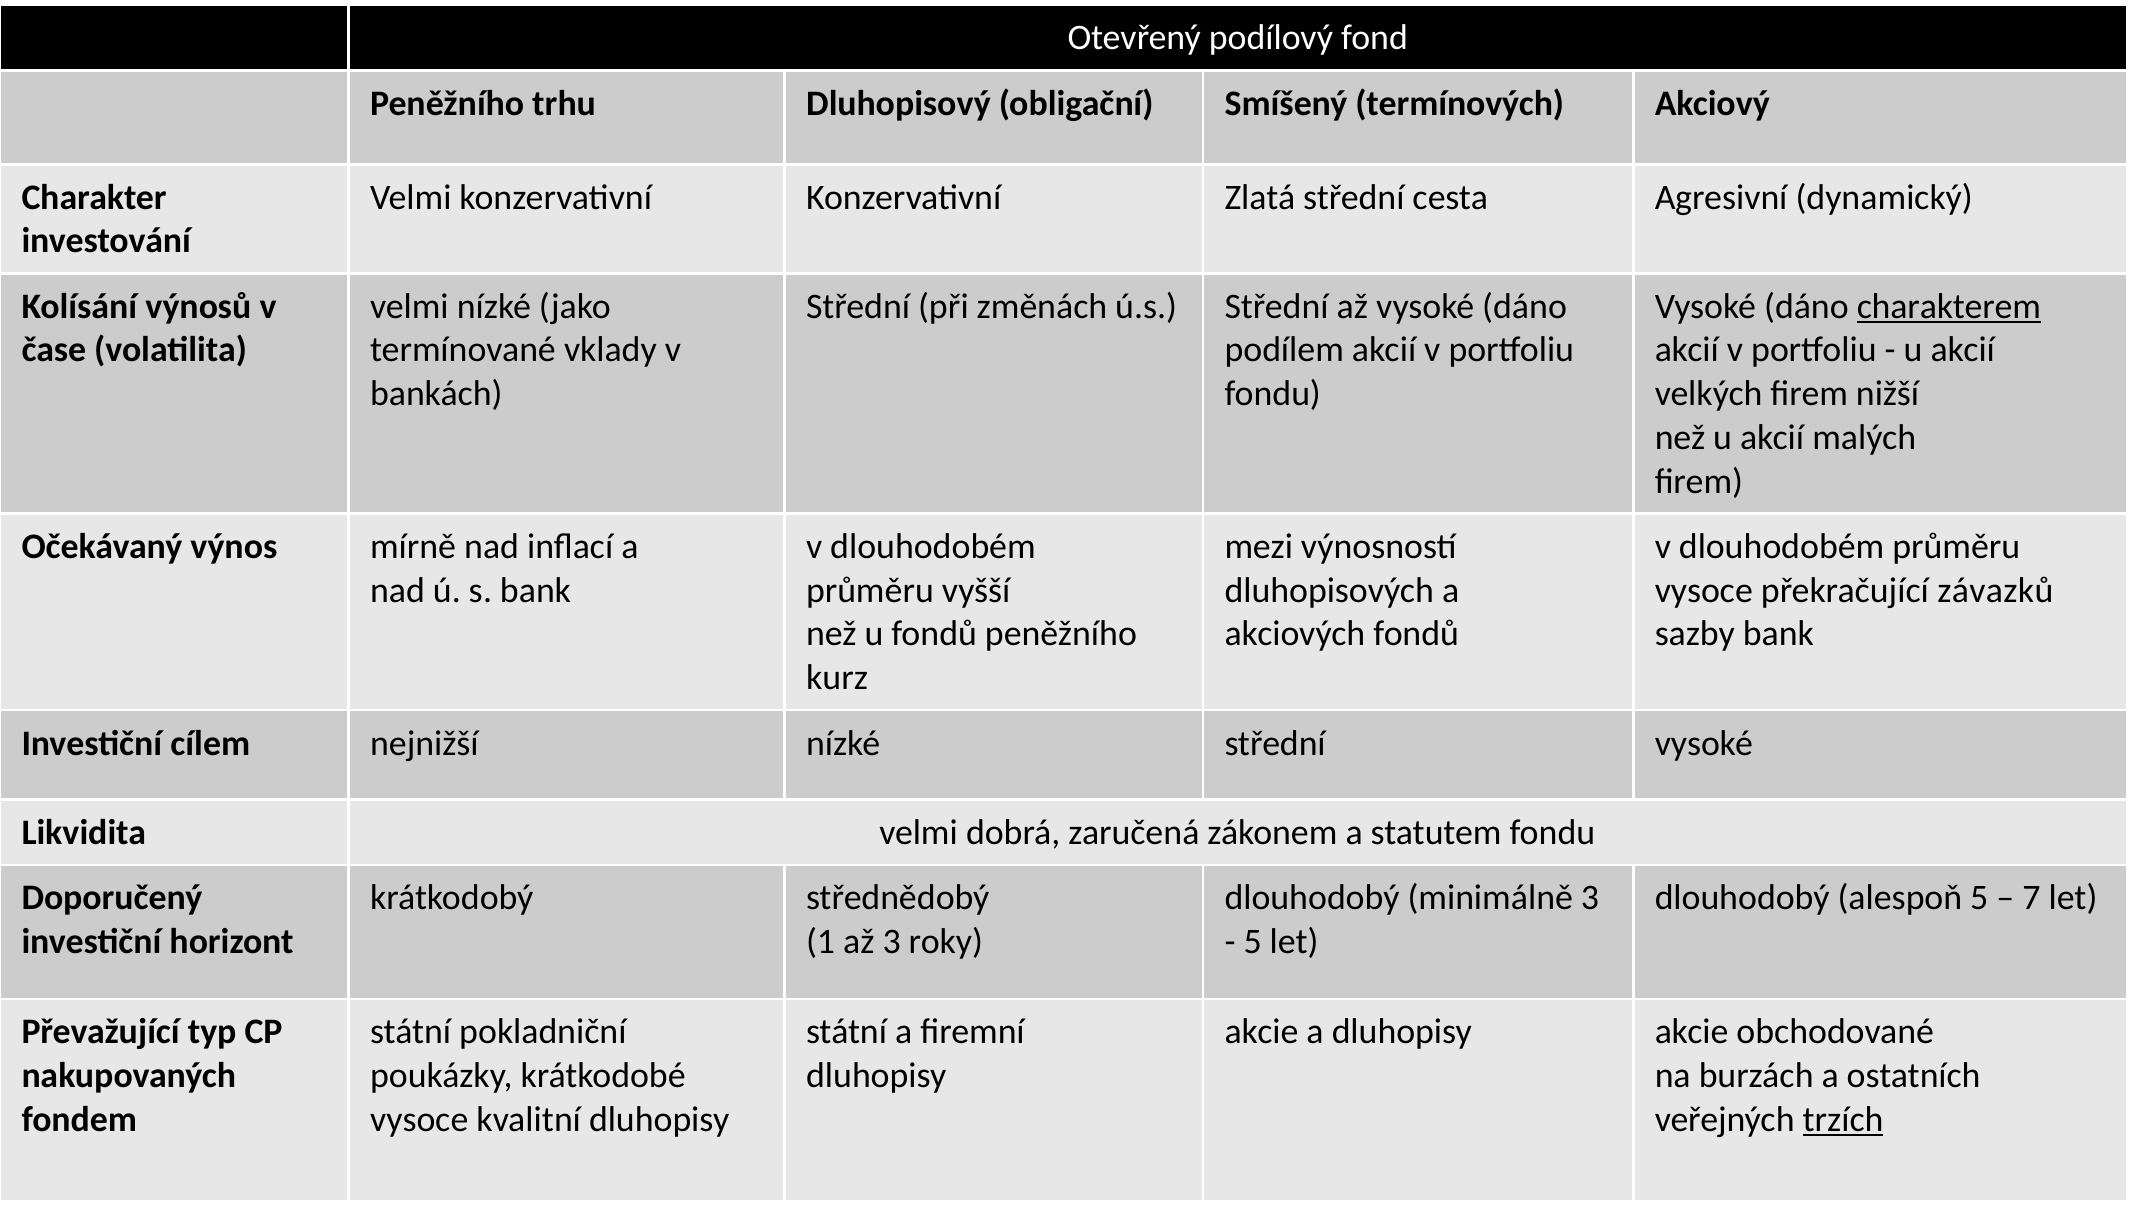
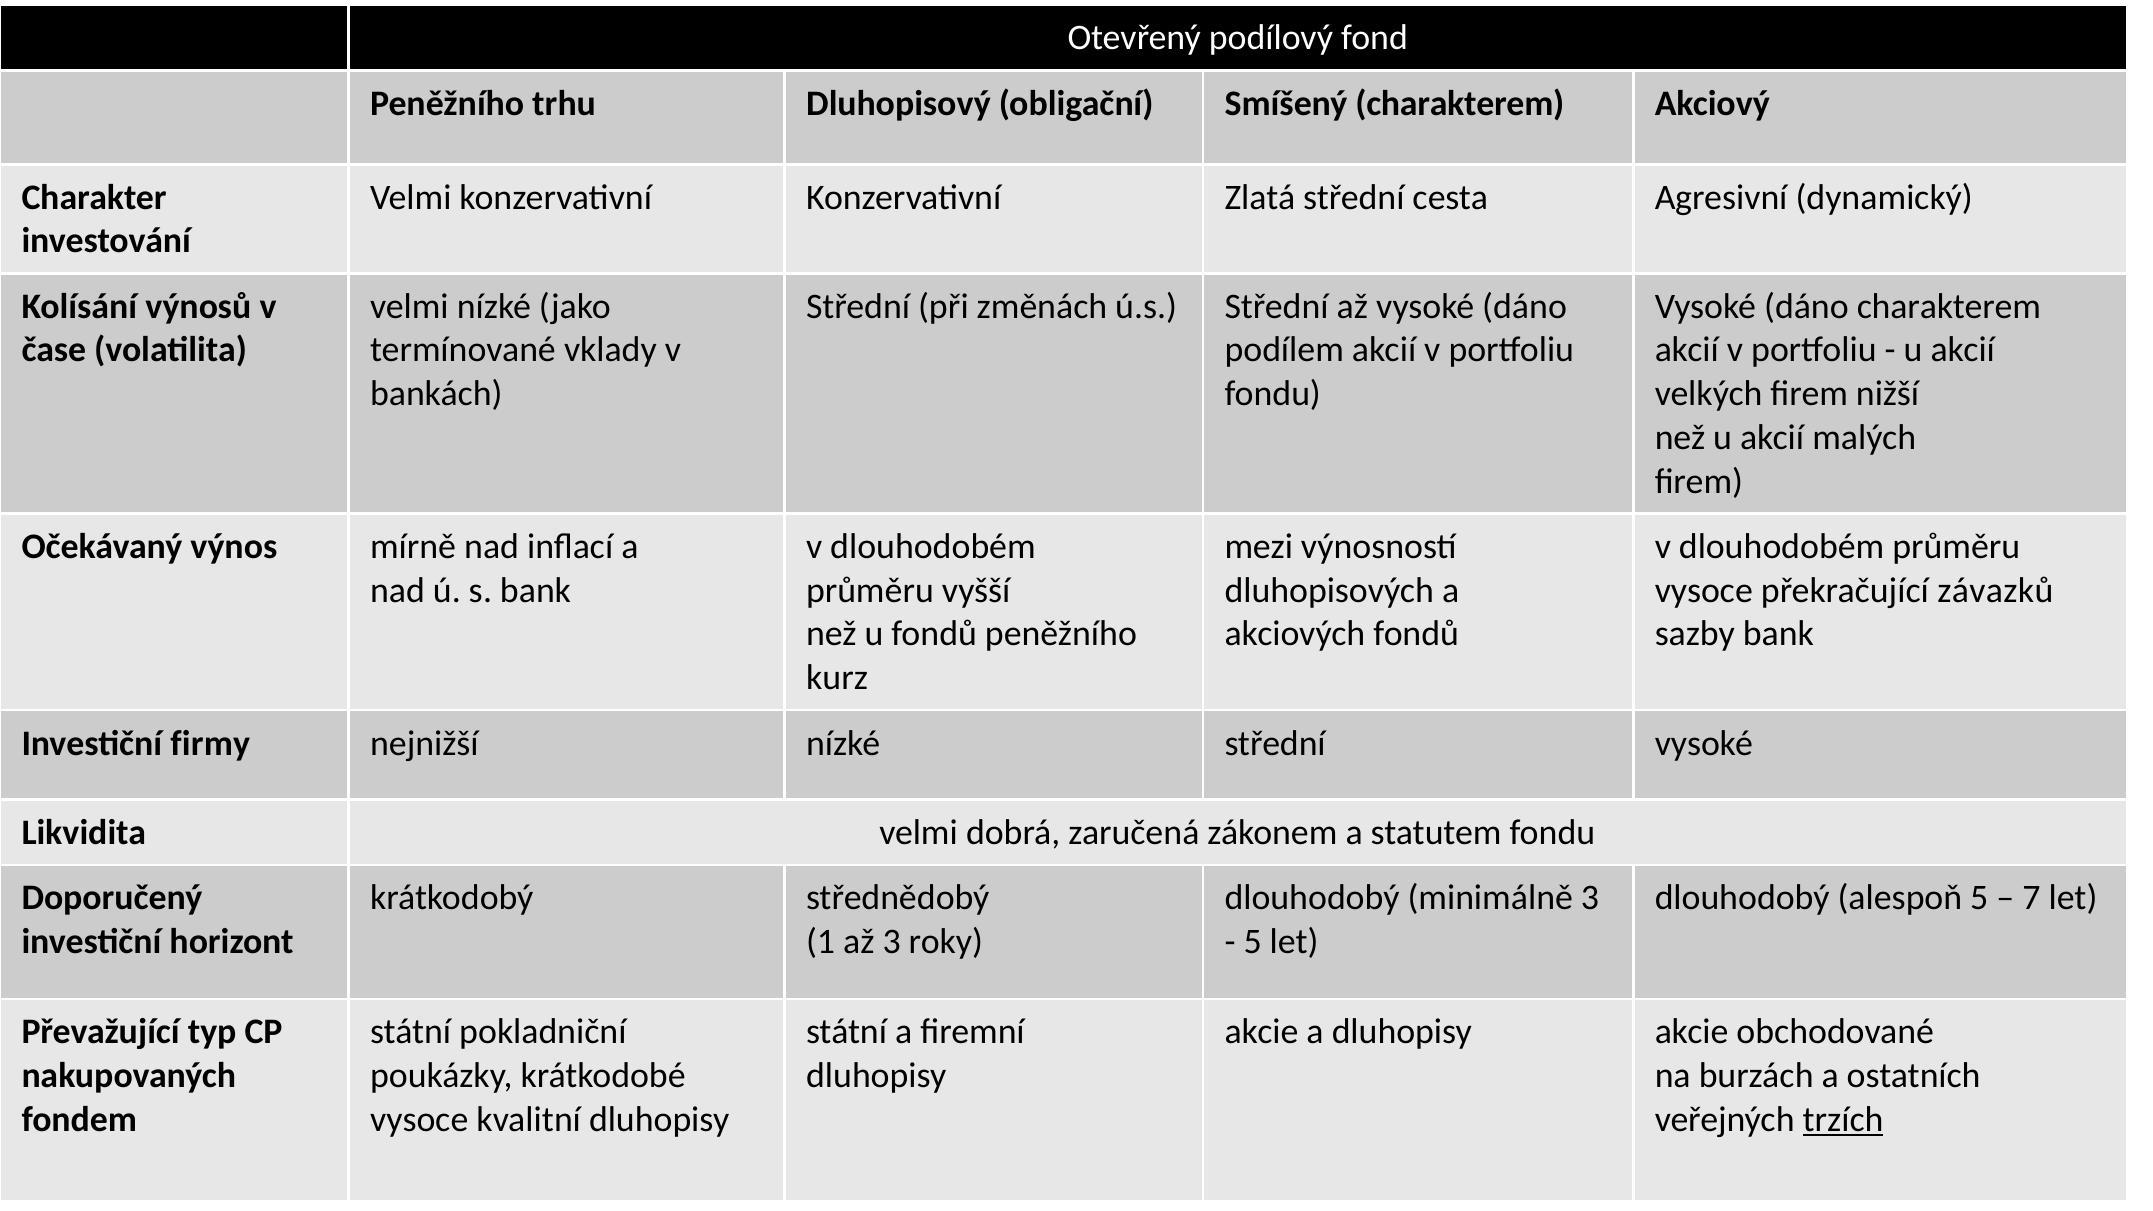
Smíšený termínových: termínových -> charakterem (1460, 103)
charakterem underline: present -> none (1949, 306)
cílem: cílem -> firmy (210, 743)
